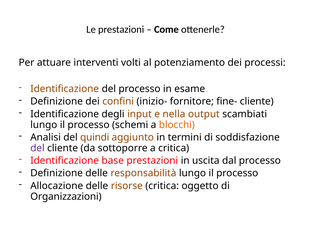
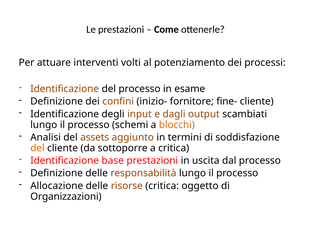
nella: nella -> dagli (174, 114)
quindi: quindi -> assets (95, 137)
del colour: purple -> orange (37, 148)
